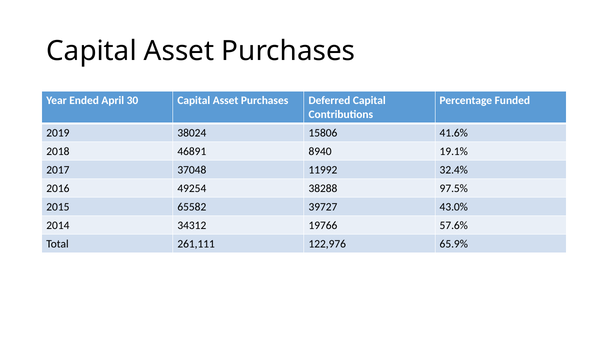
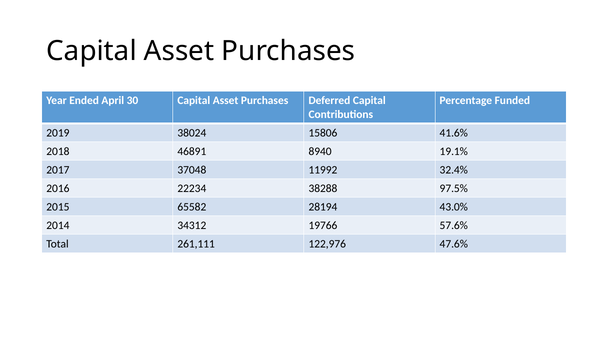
49254: 49254 -> 22234 (192, 188)
39727: 39727 -> 28194 (323, 207)
65.9%: 65.9% -> 47.6% (454, 244)
